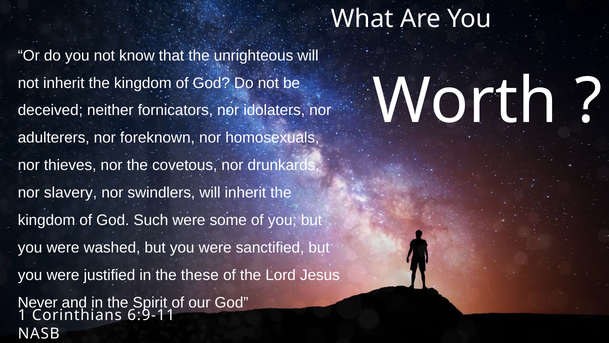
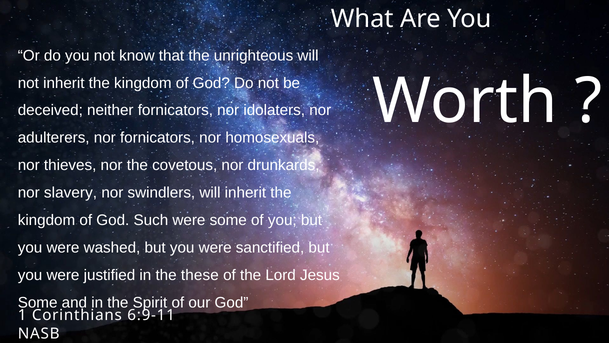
nor foreknown: foreknown -> fornicators (157, 138)
Never: Never -> Some (38, 302)
